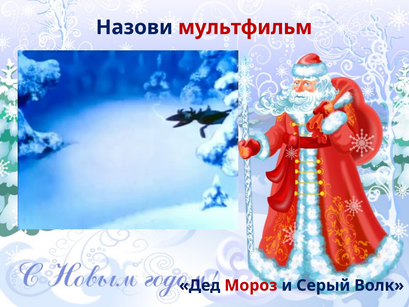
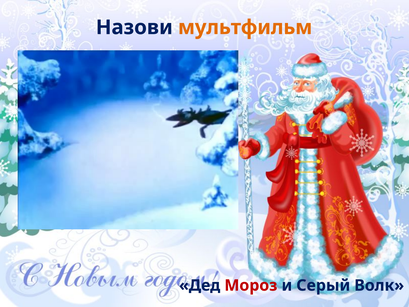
мультфильм colour: red -> orange (245, 27)
